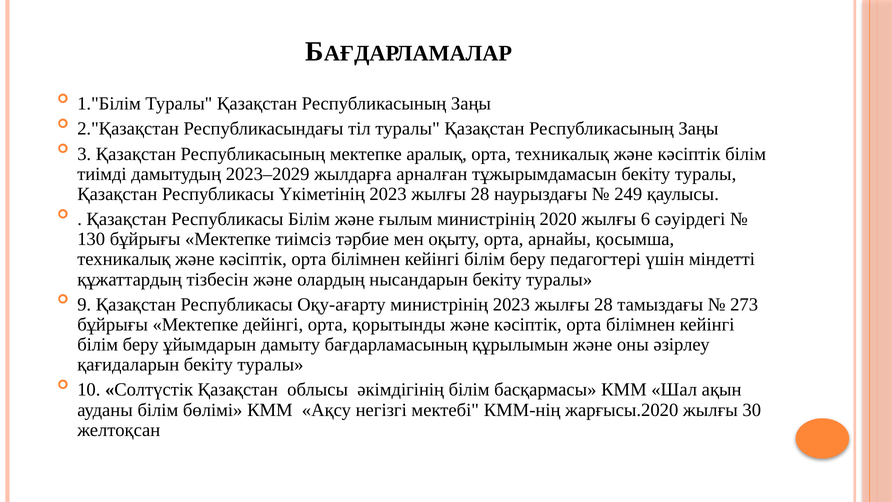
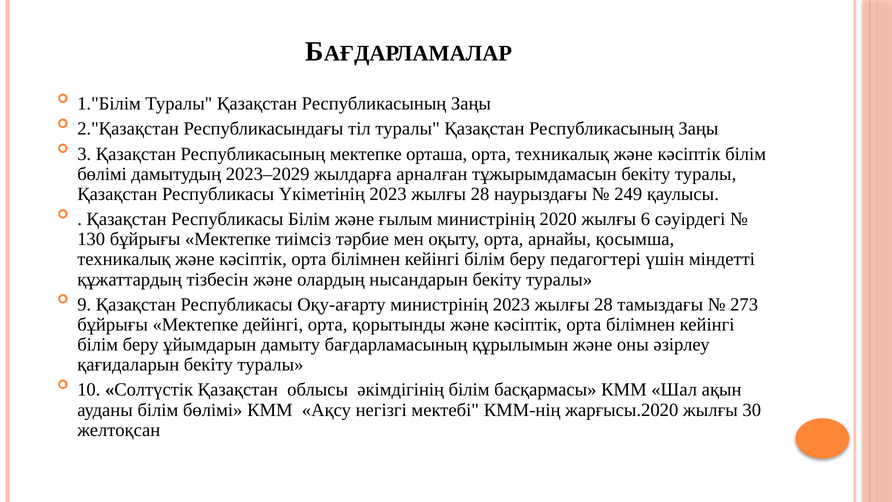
аралық: аралық -> орташа (437, 154)
тиімді: тиімді -> бөлімі (102, 174)
